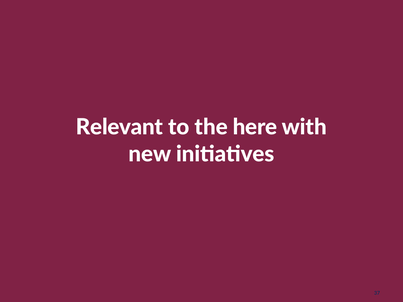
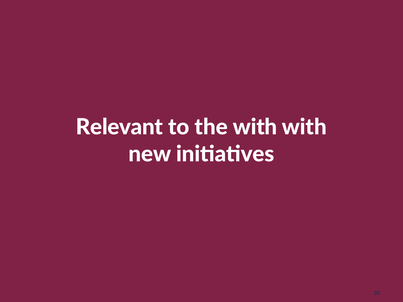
the here: here -> with (255, 127)
